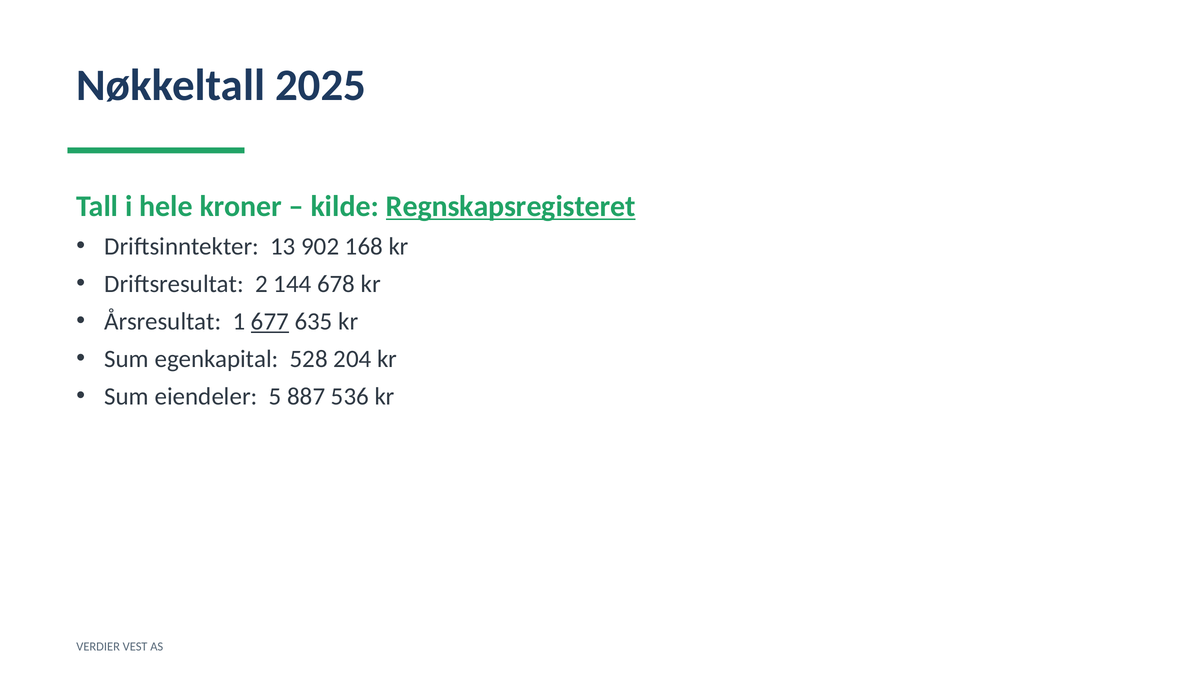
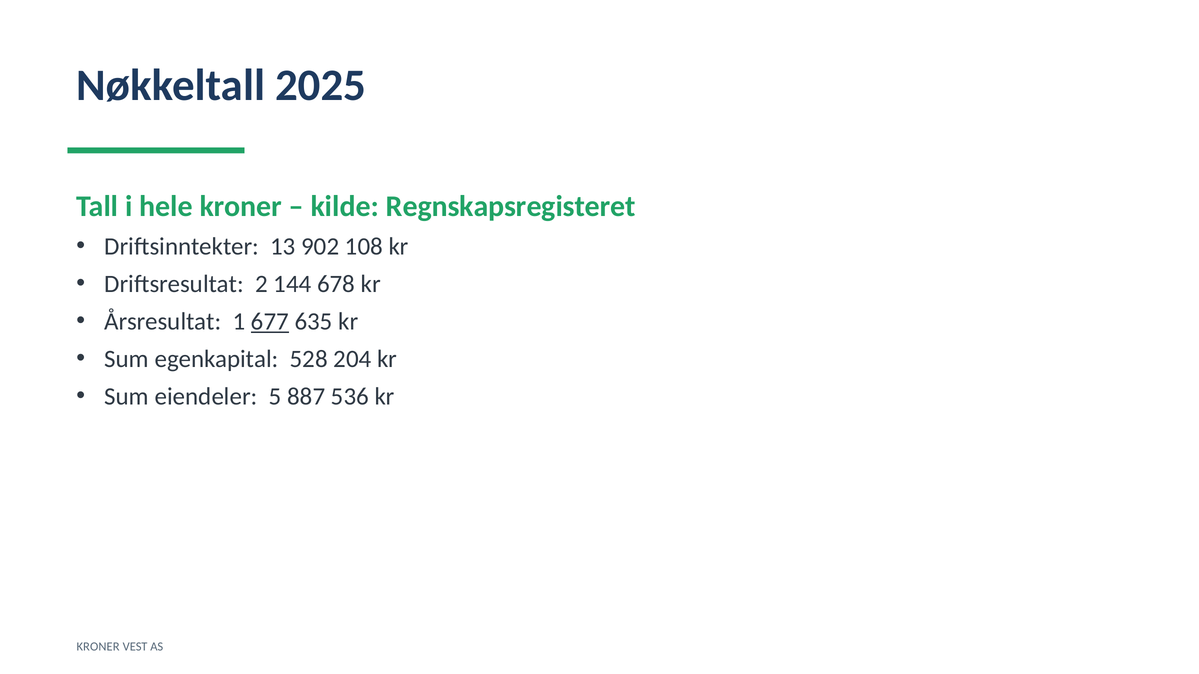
Regnskapsregisteret underline: present -> none (511, 206)
168: 168 -> 108 (364, 247)
VERDIER: VERDIER -> KRONER (98, 647)
